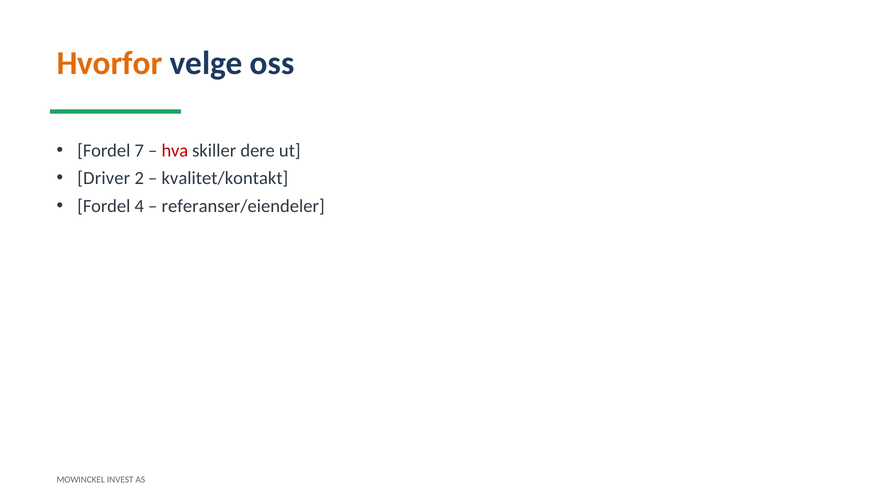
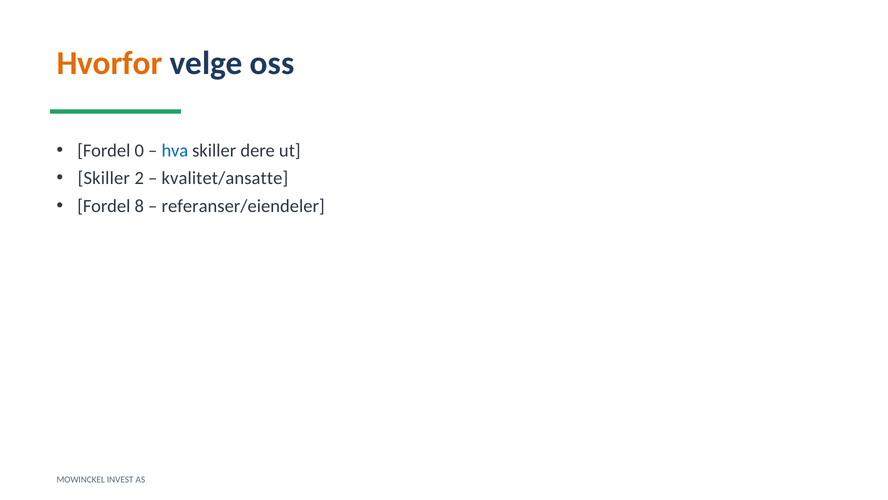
7: 7 -> 0 (139, 150)
hva colour: red -> blue (175, 150)
Driver: Driver -> Skiller (104, 178)
kvalitet/kontakt: kvalitet/kontakt -> kvalitet/ansatte (225, 178)
4: 4 -> 8 (139, 206)
